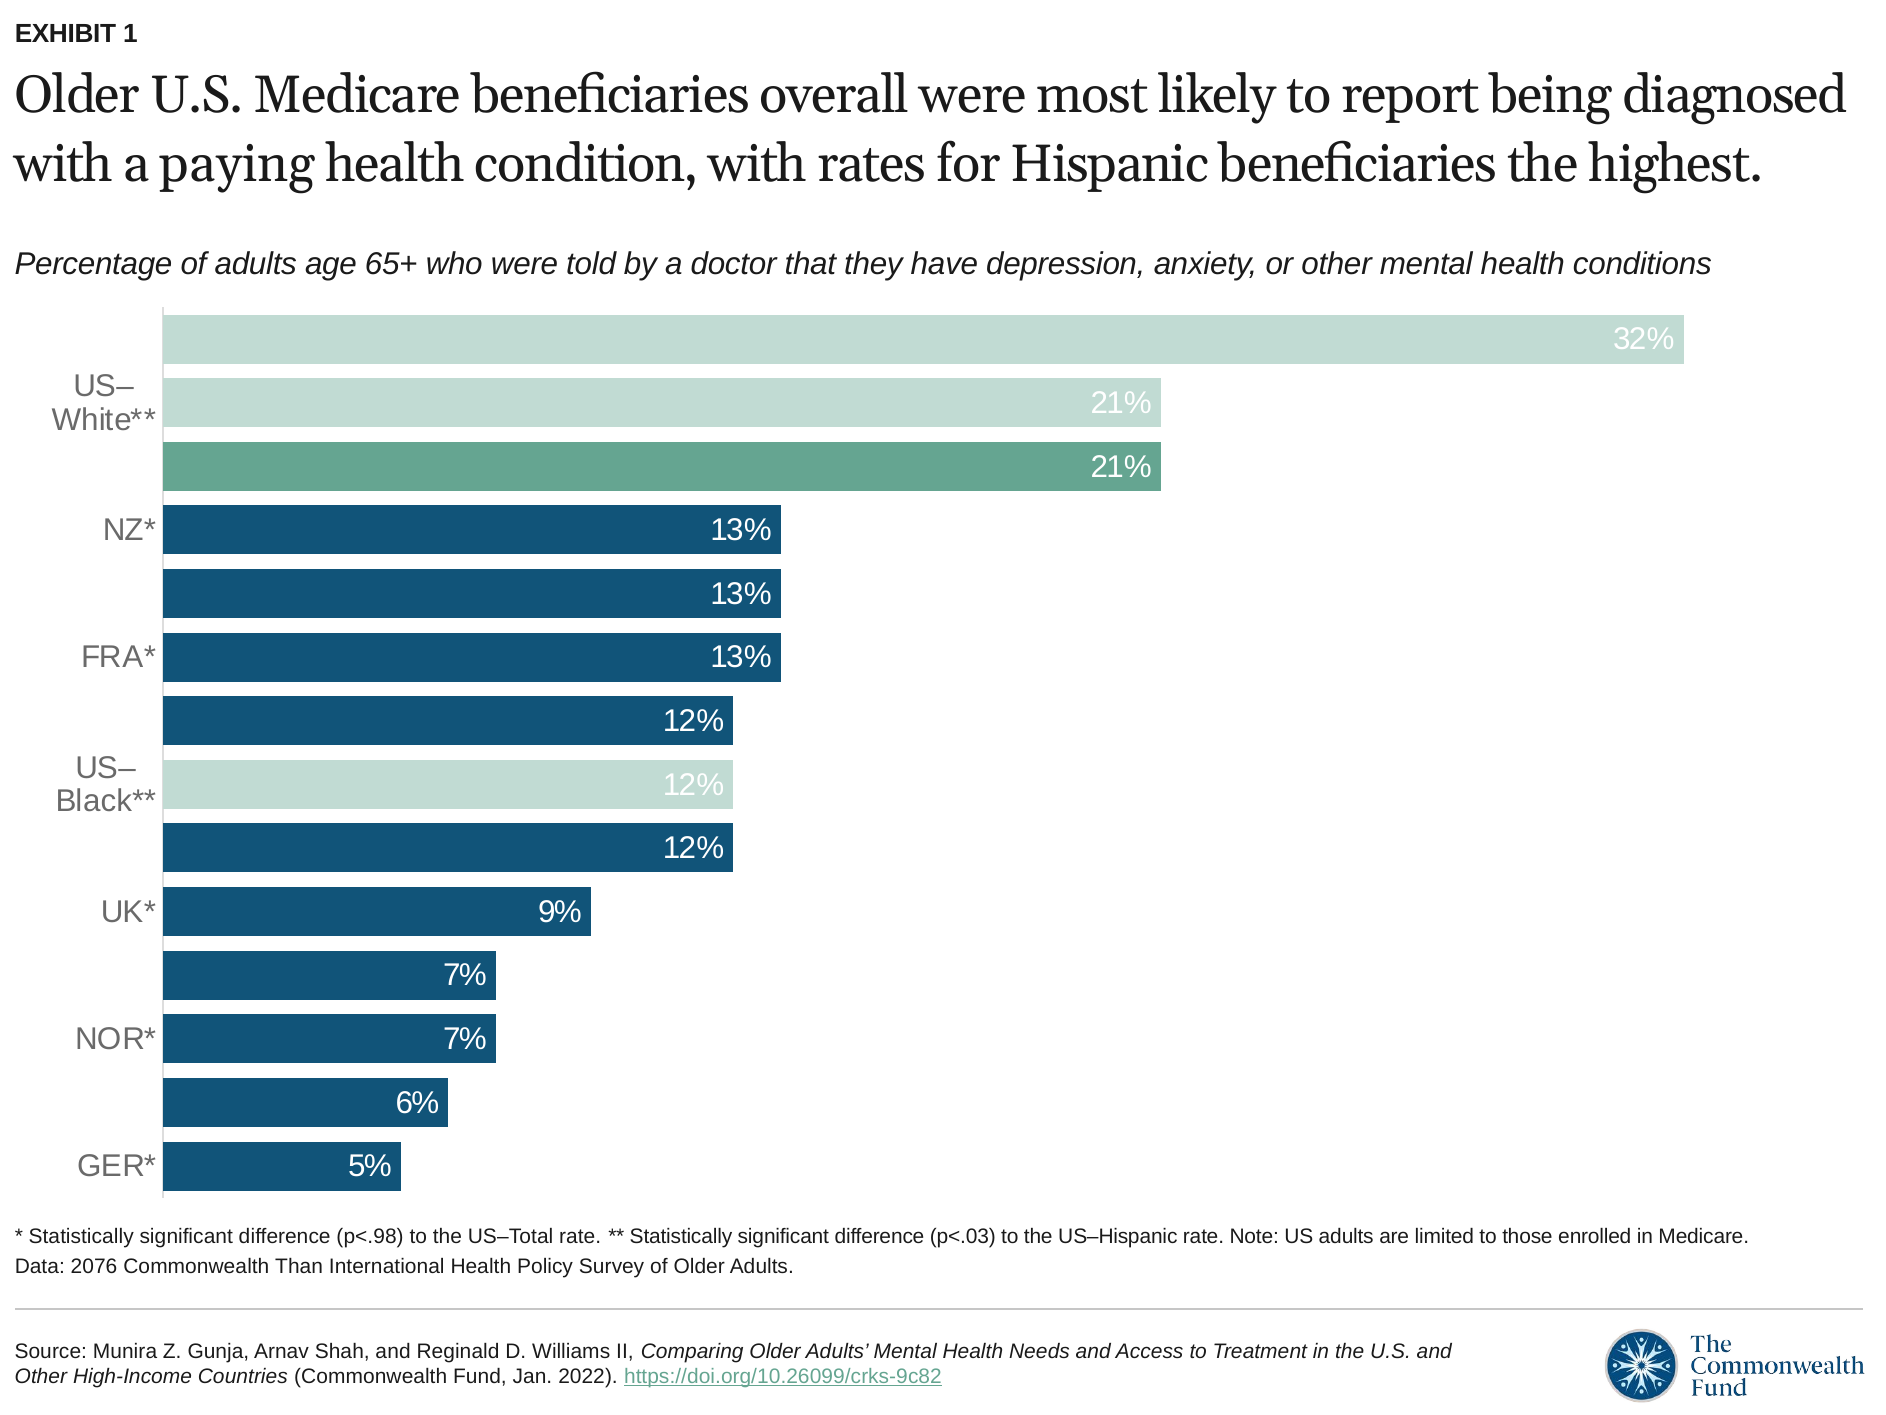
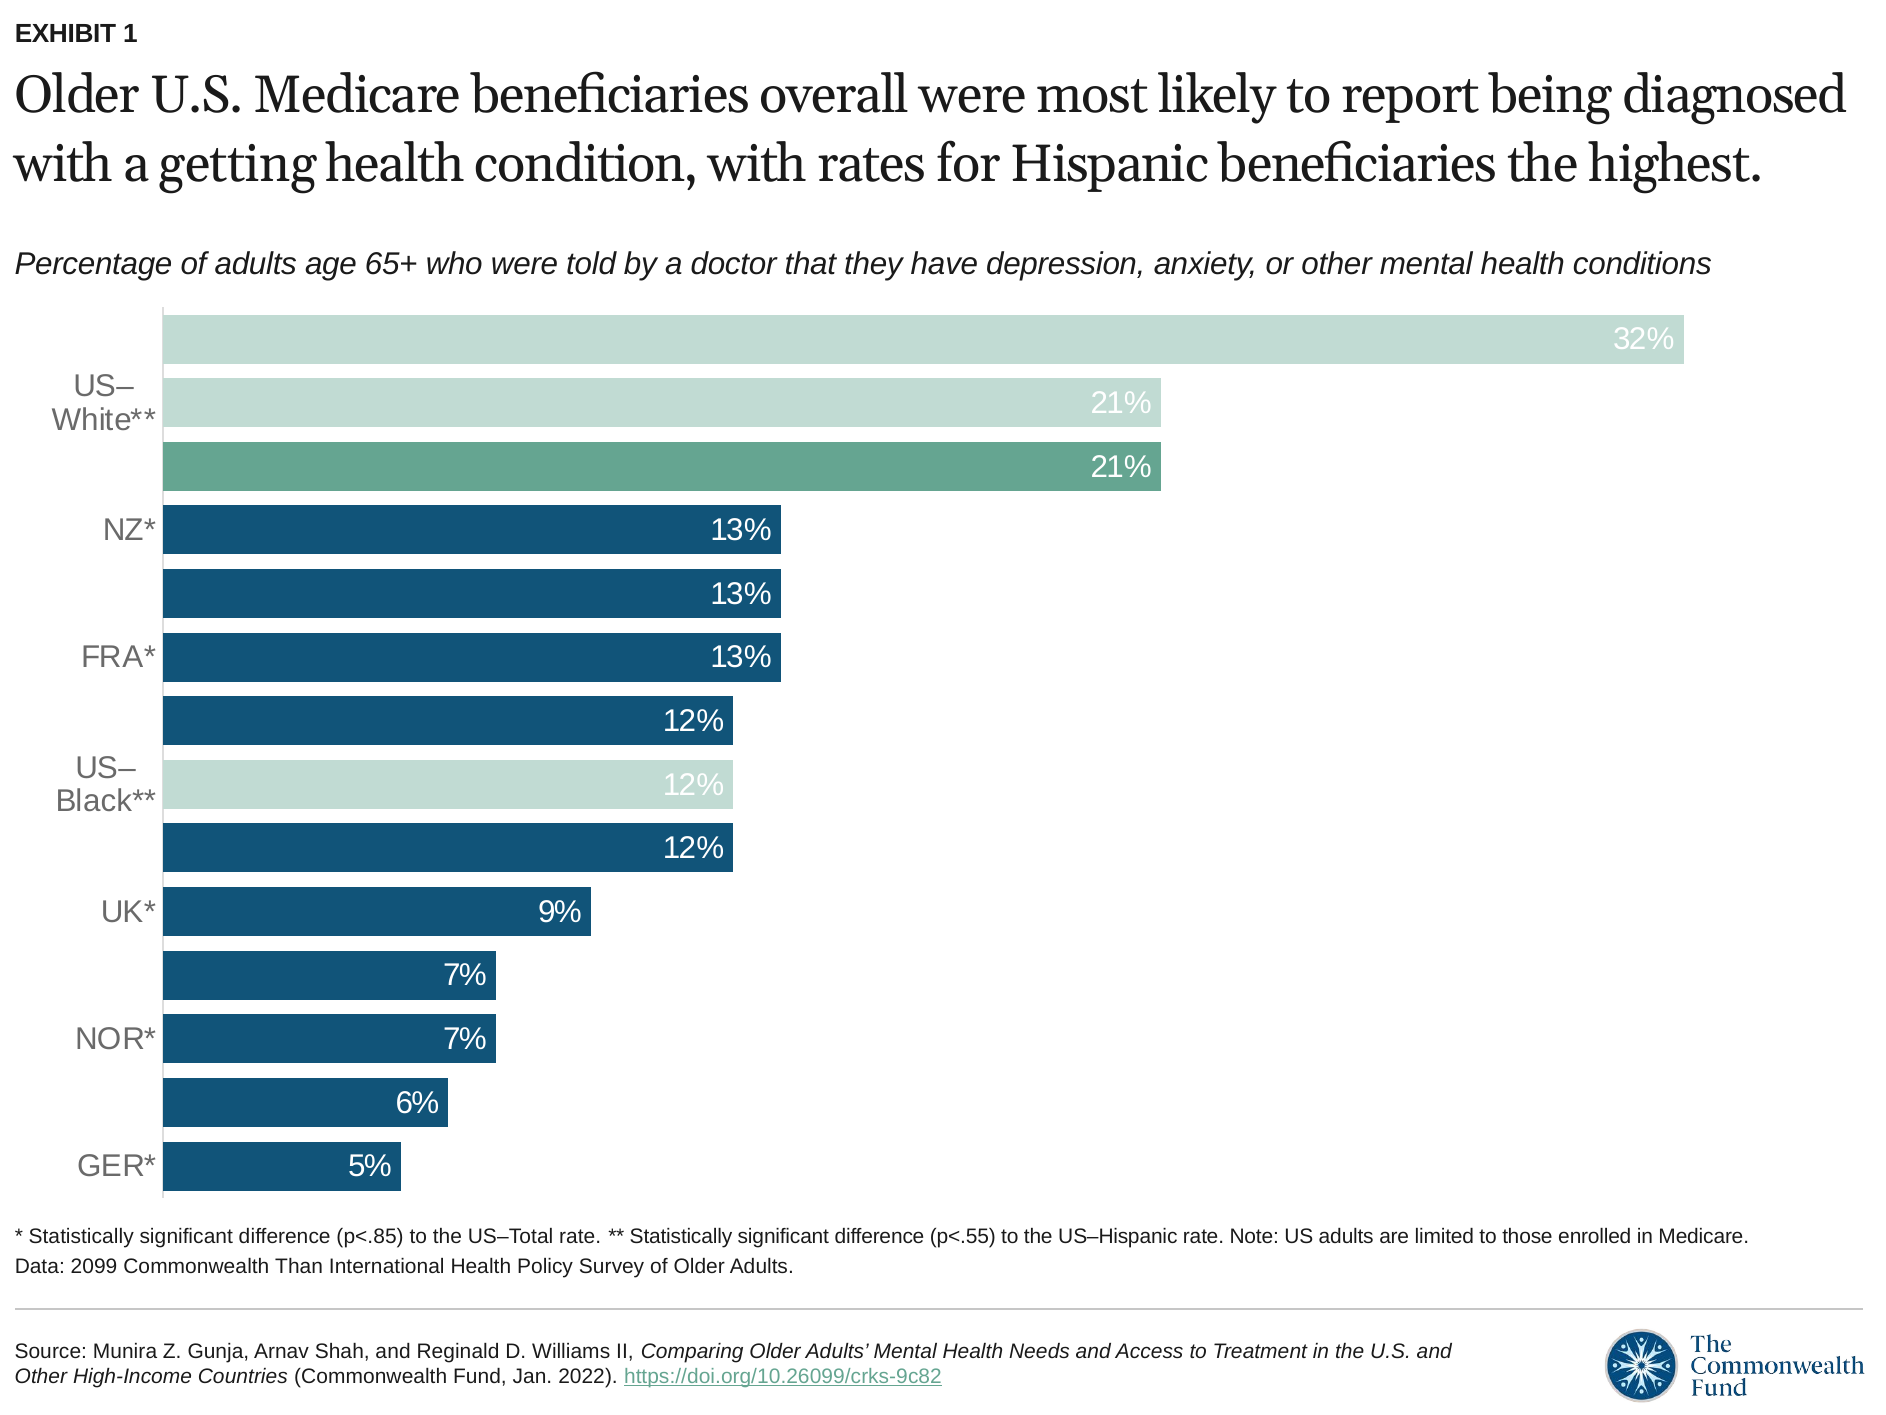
paying: paying -> getting (238, 164)
p<.98: p<.98 -> p<.85 (370, 1236)
p<.03: p<.03 -> p<.55 (963, 1236)
2076: 2076 -> 2099 (94, 1266)
